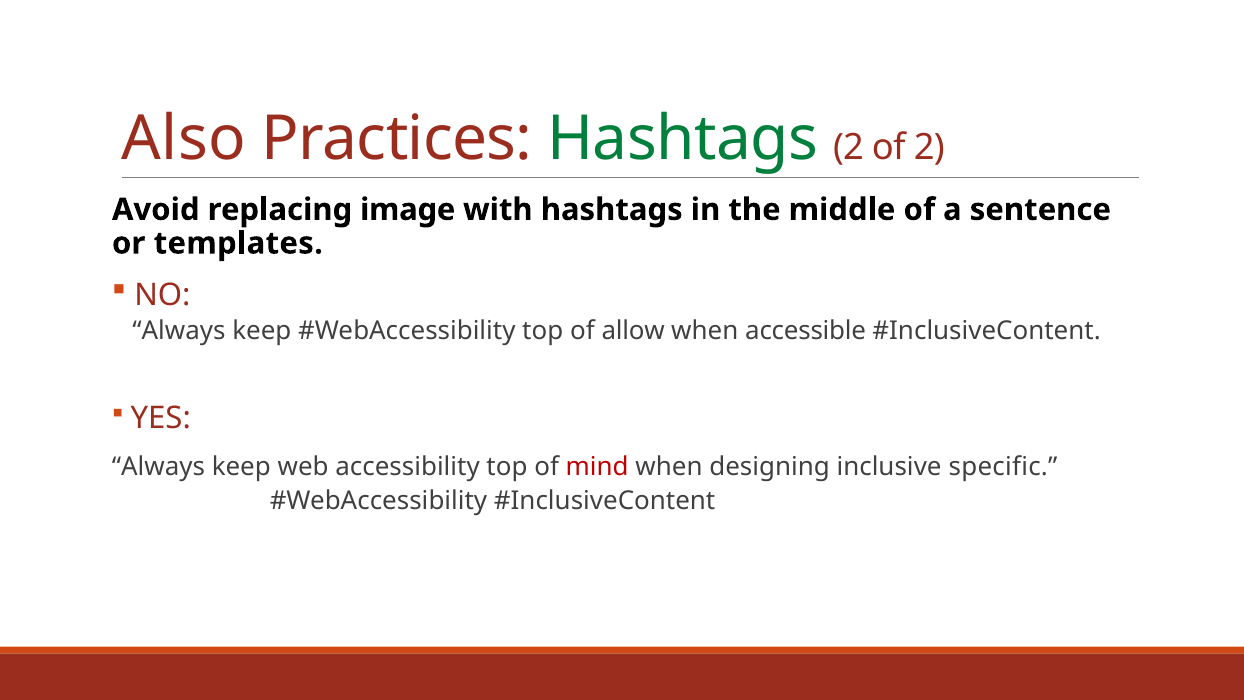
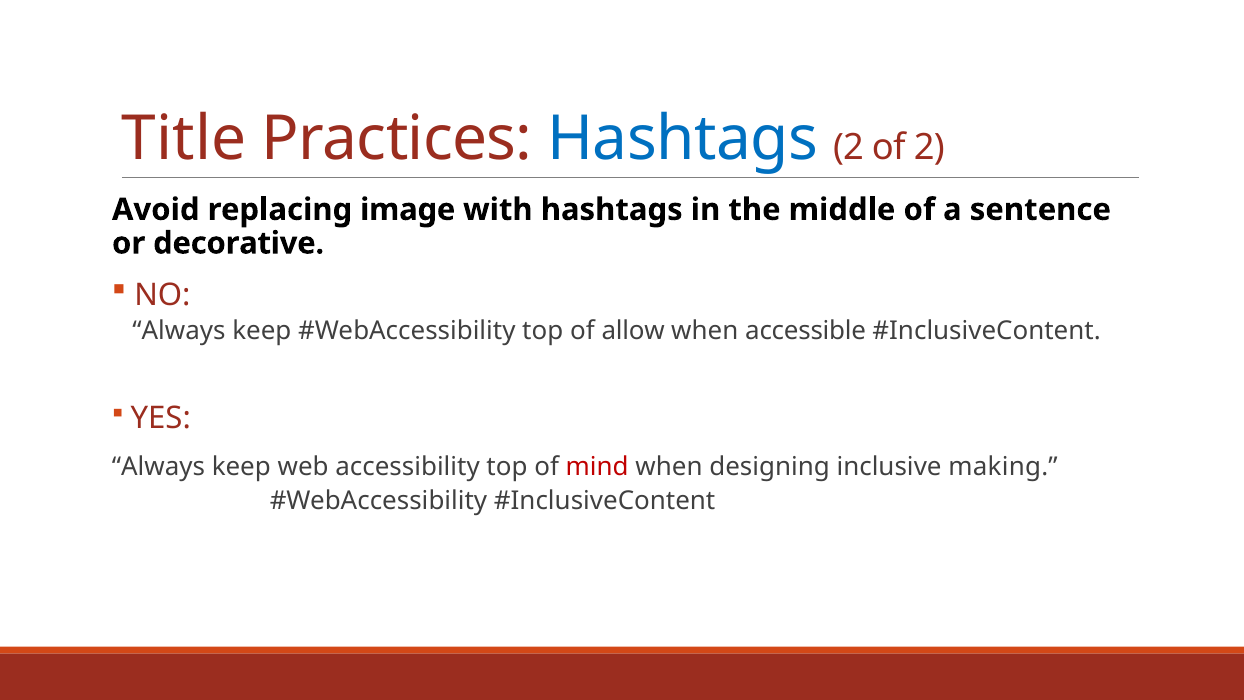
Also: Also -> Title (184, 139)
Hashtags colour: green -> blue (683, 139)
templates: templates -> decorative (239, 243)
specific: specific -> making (1003, 467)
